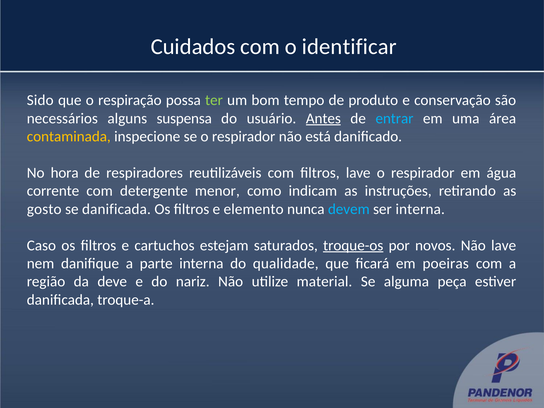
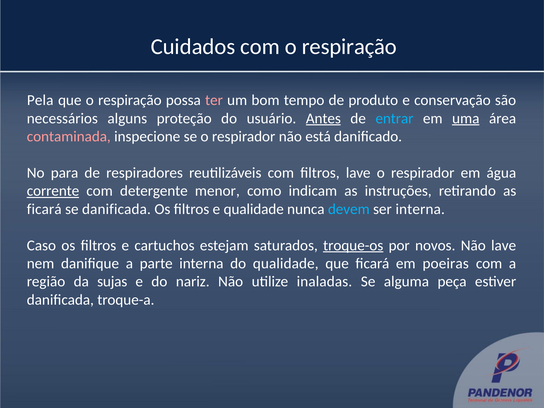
com o identificar: identificar -> respiração (349, 47)
Sido: Sido -> Pela (40, 100)
ter colour: light green -> pink (214, 100)
suspensa: suspensa -> proteção (184, 118)
uma underline: none -> present (466, 118)
contaminada colour: yellow -> pink (69, 137)
hora: hora -> para (65, 173)
corrente underline: none -> present (53, 191)
gosto: gosto -> ficará (44, 209)
e elemento: elemento -> qualidade (254, 209)
deve: deve -> sujas (112, 282)
material: material -> inaladas (324, 282)
